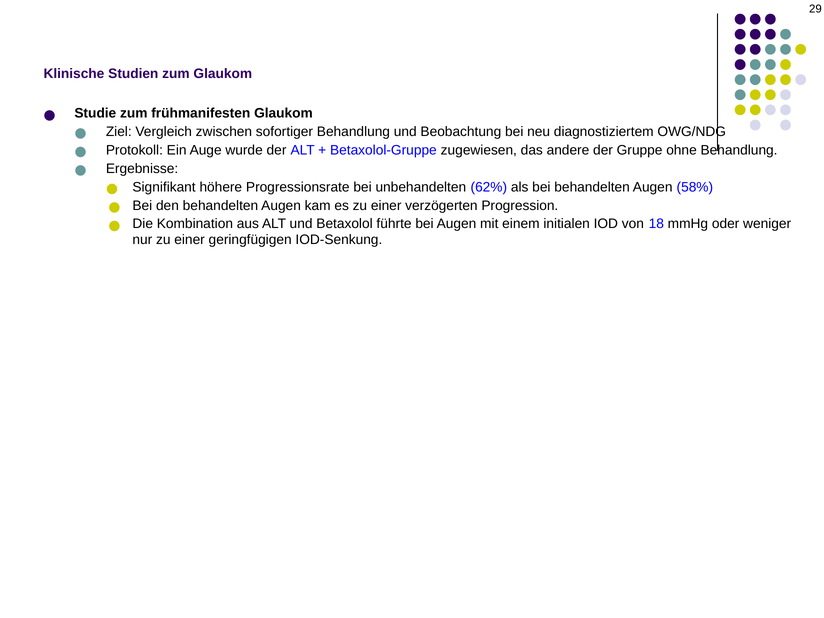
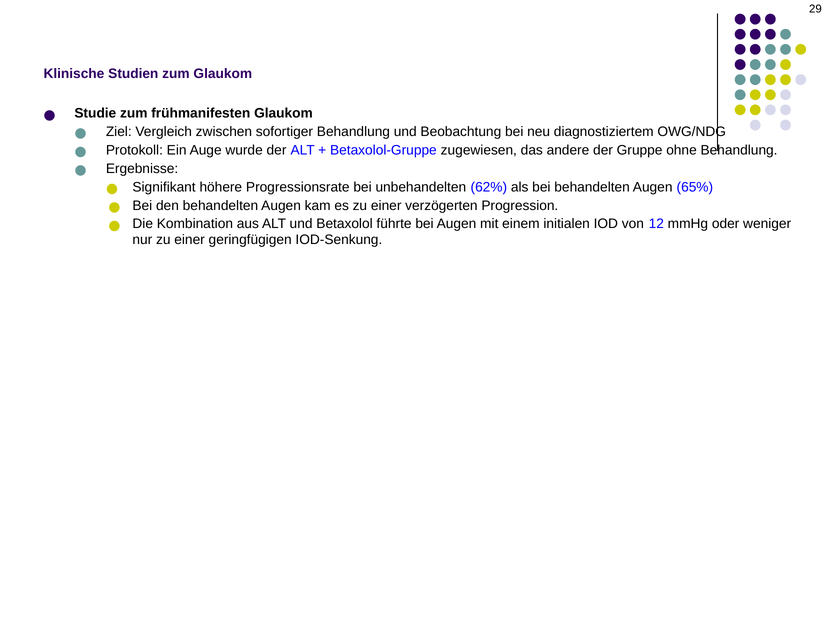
58%: 58% -> 65% (695, 187)
18: 18 -> 12 (656, 224)
